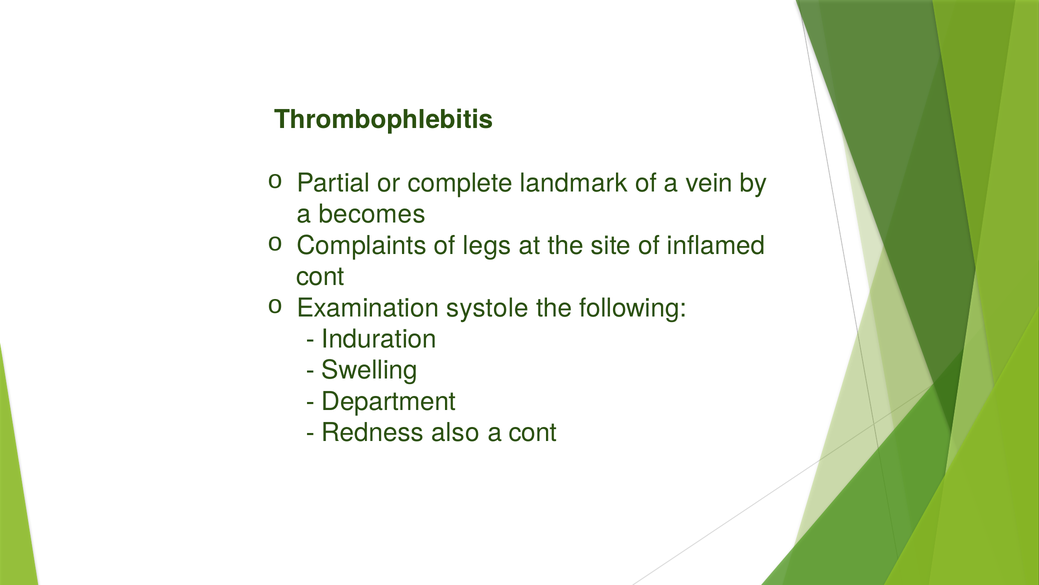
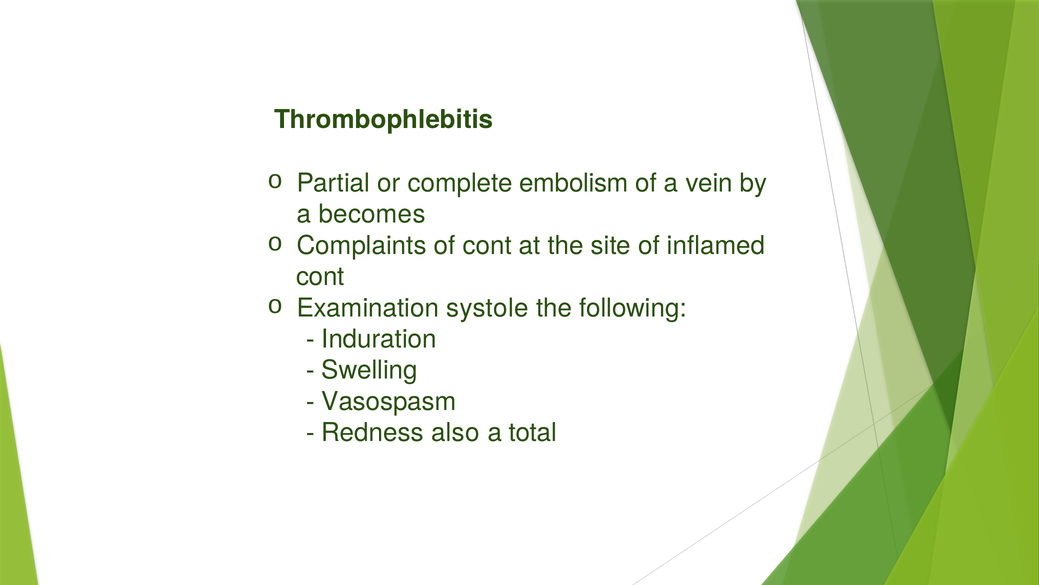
landmark: landmark -> embolism (574, 183)
of legs: legs -> cont (487, 245)
Department: Department -> Vasospasm (389, 401)
a cont: cont -> total (533, 432)
